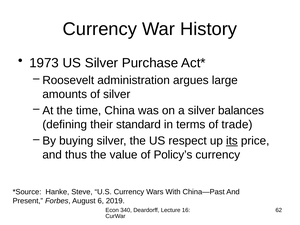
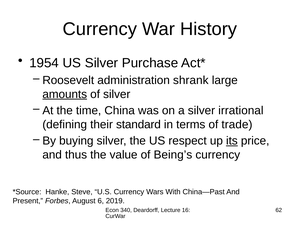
1973: 1973 -> 1954 (44, 63)
argues: argues -> shrank (191, 80)
amounts underline: none -> present (65, 94)
balances: balances -> irrational (241, 111)
Policy’s: Policy’s -> Being’s (173, 155)
